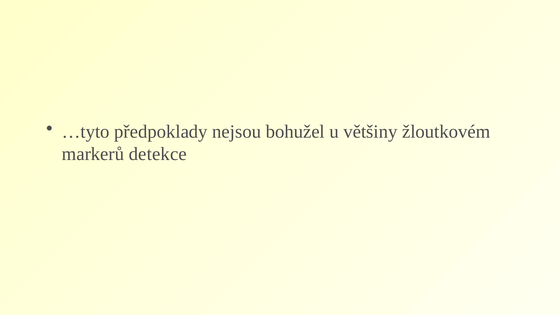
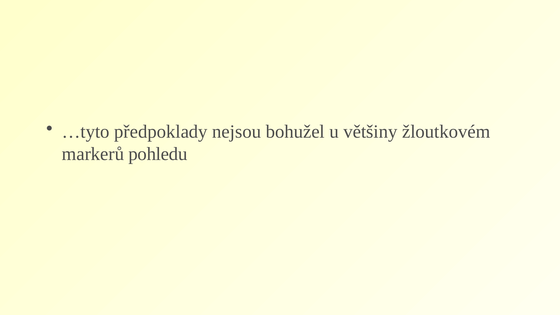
detekce: detekce -> pohledu (158, 154)
